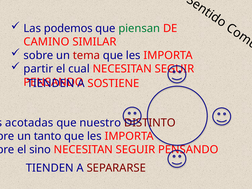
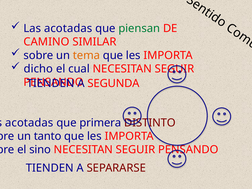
podemos: podemos -> acotadas (68, 28)
tema colour: red -> orange (86, 55)
partir: partir -> dicho (38, 69)
SOSTIENE: SOSTIENE -> SEGUNDA (113, 83)
nuestro: nuestro -> primera (100, 123)
